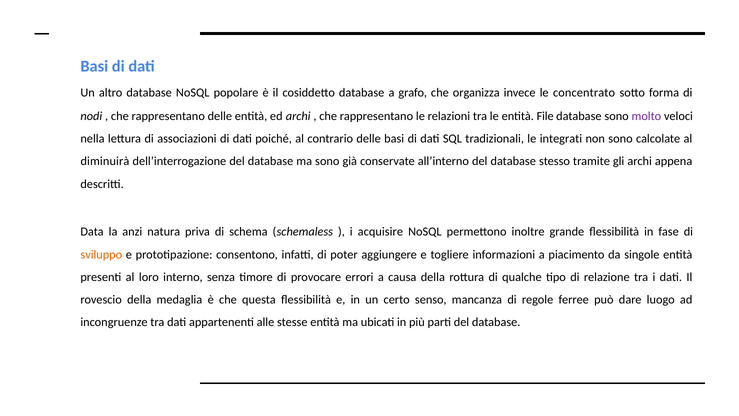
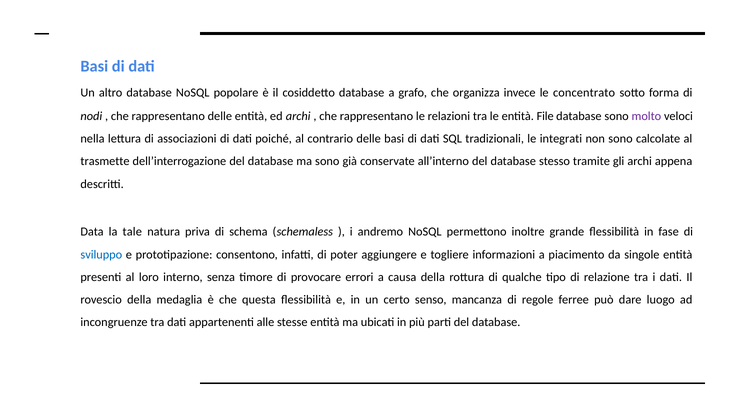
diminuirà: diminuirà -> trasmette (105, 161)
anzi: anzi -> tale (132, 232)
acquisire: acquisire -> andremo (380, 232)
sviluppo colour: orange -> blue (101, 254)
